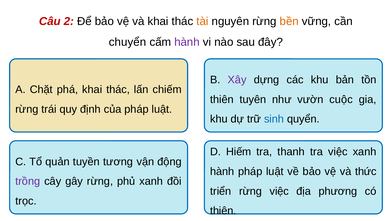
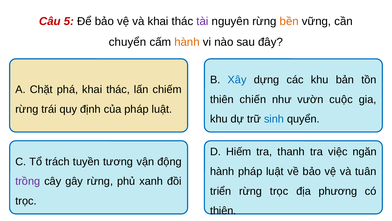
2: 2 -> 5 (69, 21)
tài colour: orange -> purple (202, 21)
hành colour: purple -> orange (187, 42)
Xây colour: purple -> blue (237, 80)
tuyên: tuyên -> chiến (253, 99)
việc xanh: xanh -> ngăn (365, 152)
quản: quản -> trách (57, 161)
thức: thức -> tuân (366, 171)
rừng việc: việc -> trọc (279, 191)
